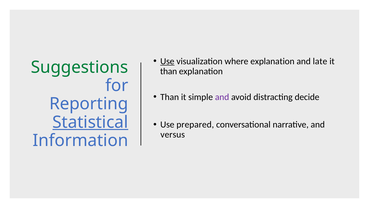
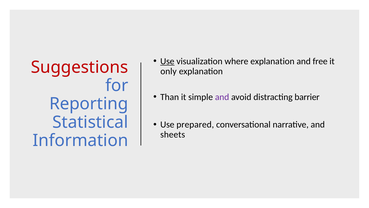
late: late -> free (320, 61)
Suggestions colour: green -> red (80, 67)
than: than -> only (169, 71)
decide: decide -> barrier (307, 97)
Statistical underline: present -> none (90, 122)
versus: versus -> sheets (173, 134)
